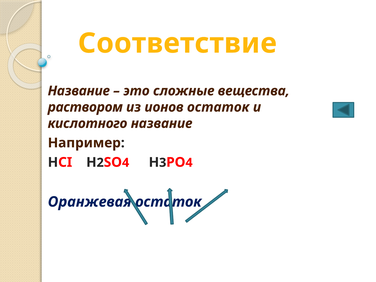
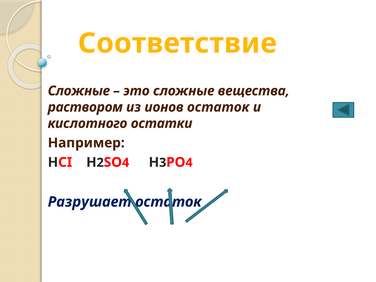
Название: Название -> Сложные (79, 91)
кислотного название: название -> остатки (162, 123)
Оранжевая: Оранжевая -> Разрушает (90, 202)
